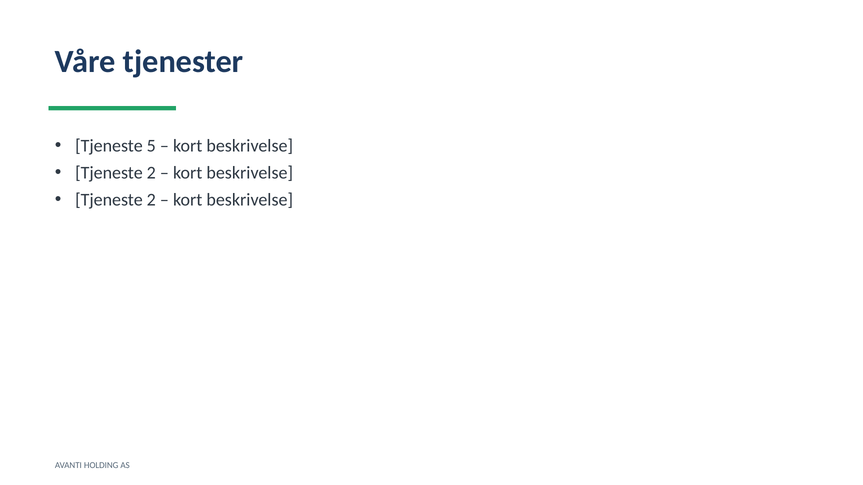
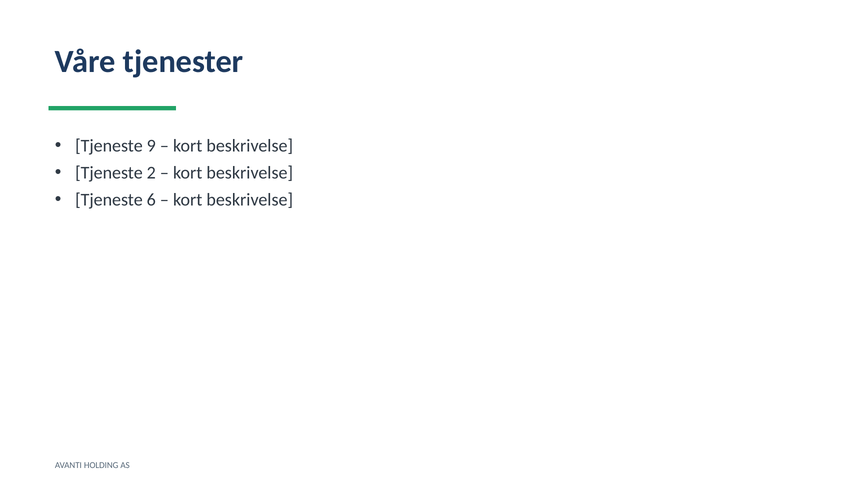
5: 5 -> 9 (151, 146)
2: 2 -> 6 (151, 200)
